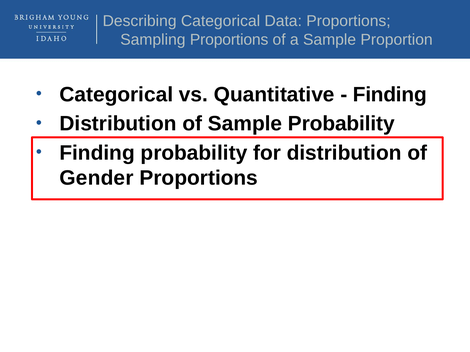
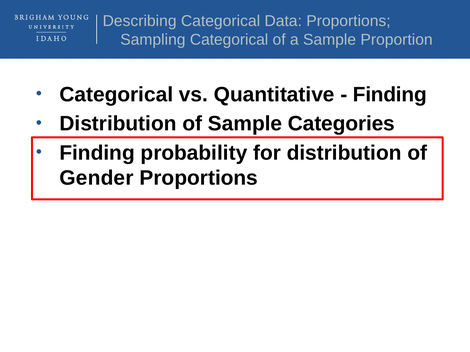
Sampling Proportions: Proportions -> Categorical (229, 40)
Sample Probability: Probability -> Categories (341, 124)
